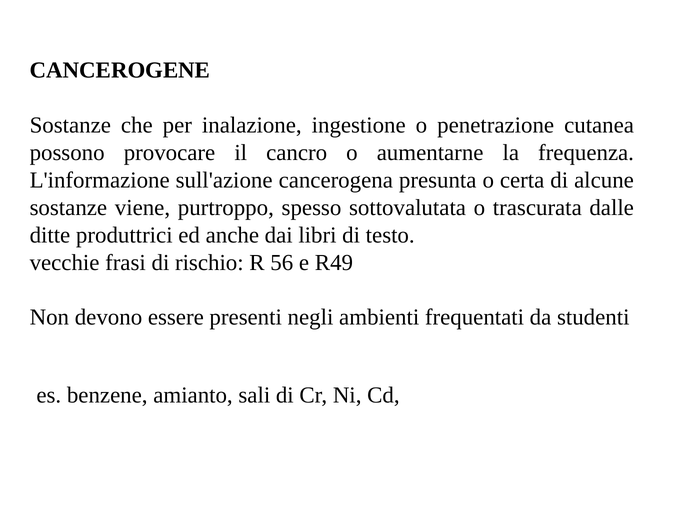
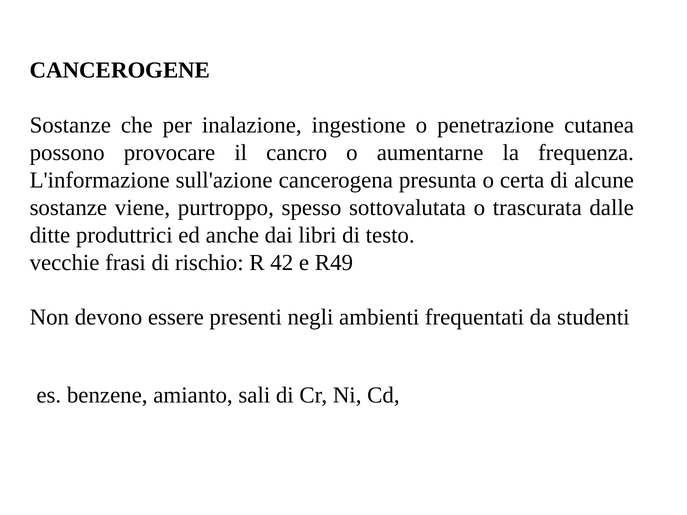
56: 56 -> 42 (282, 263)
